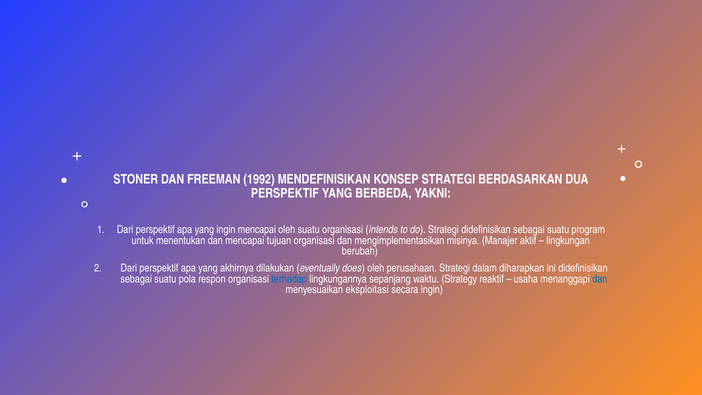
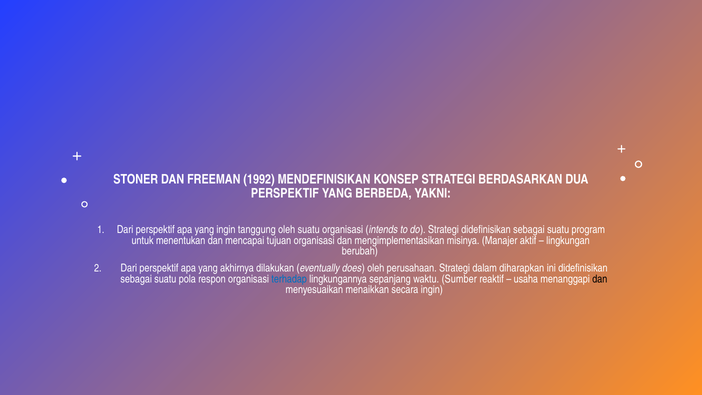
ingin mencapai: mencapai -> tanggung (257, 230)
Strategy: Strategy -> Sumber (459, 279)
dan colour: blue -> black (600, 279)
eksploitasi: eksploitasi -> menaikkan (367, 290)
